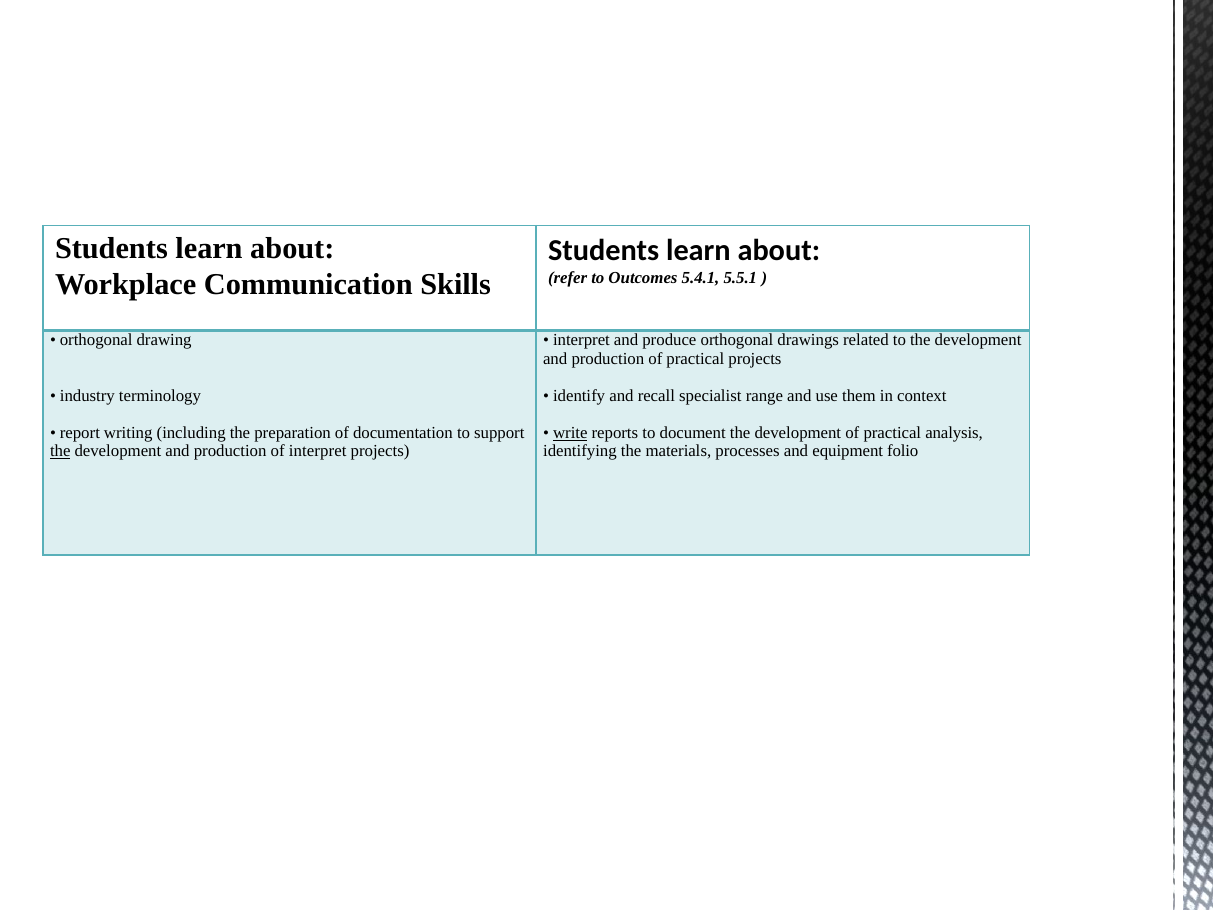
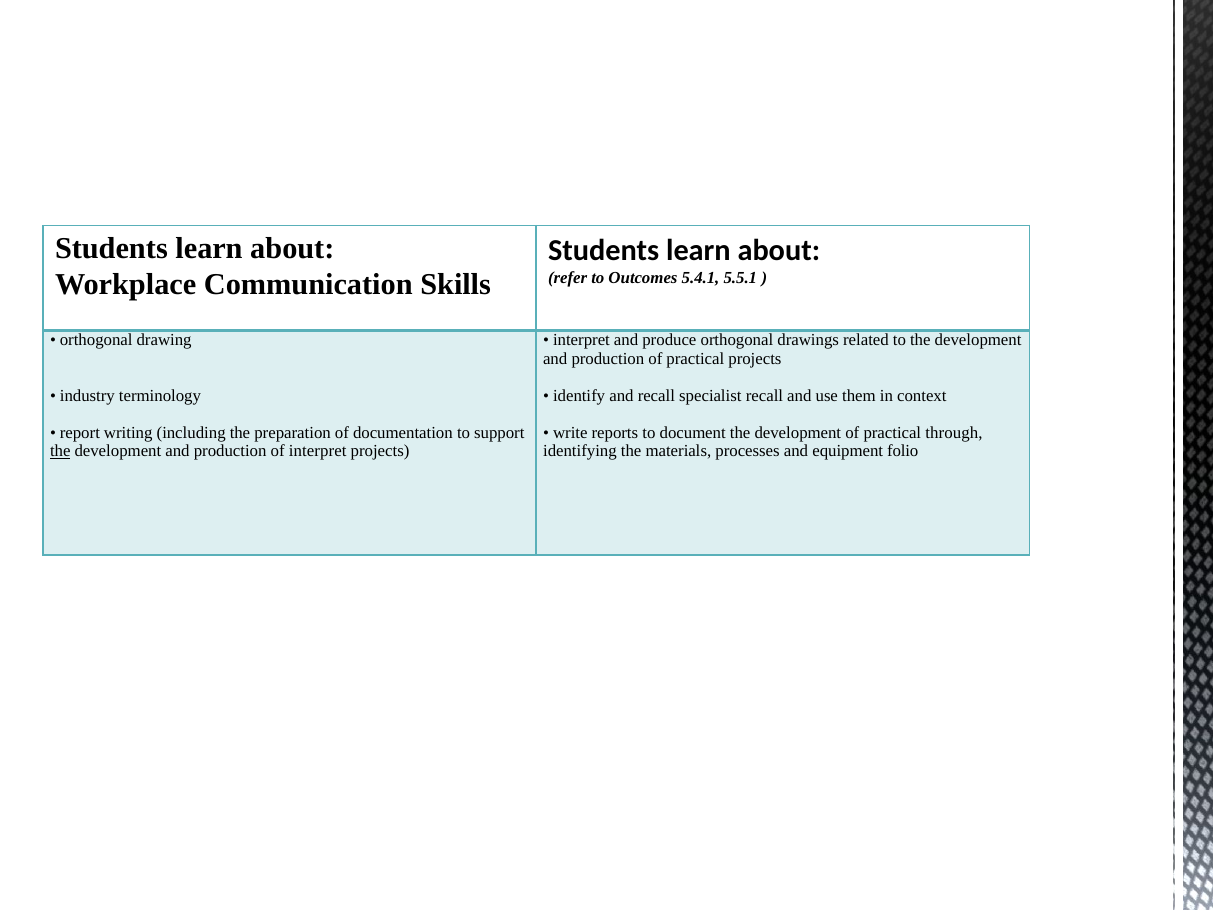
specialist range: range -> recall (764, 395)
write underline: present -> none (570, 433)
analysis: analysis -> through (954, 433)
